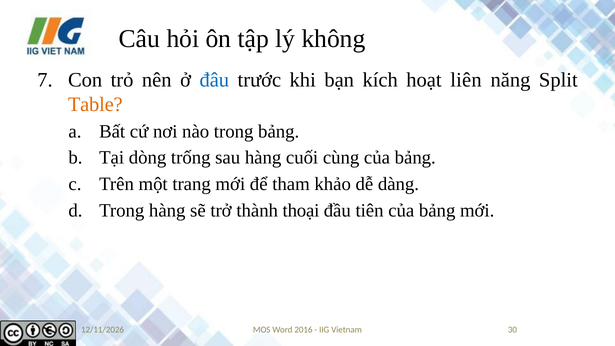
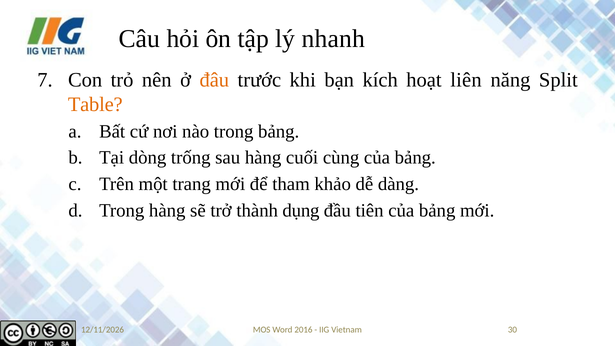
không: không -> nhanh (333, 39)
đâu colour: blue -> orange (214, 80)
thoại: thoại -> dụng (301, 210)
